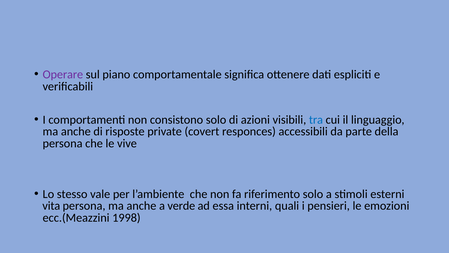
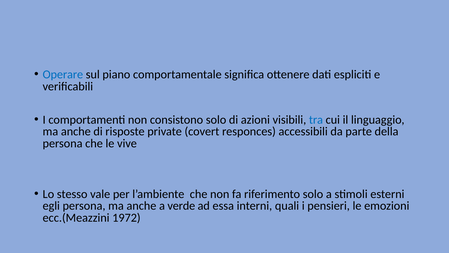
Operare colour: purple -> blue (63, 74)
vita: vita -> egli (51, 206)
1998: 1998 -> 1972 (126, 217)
